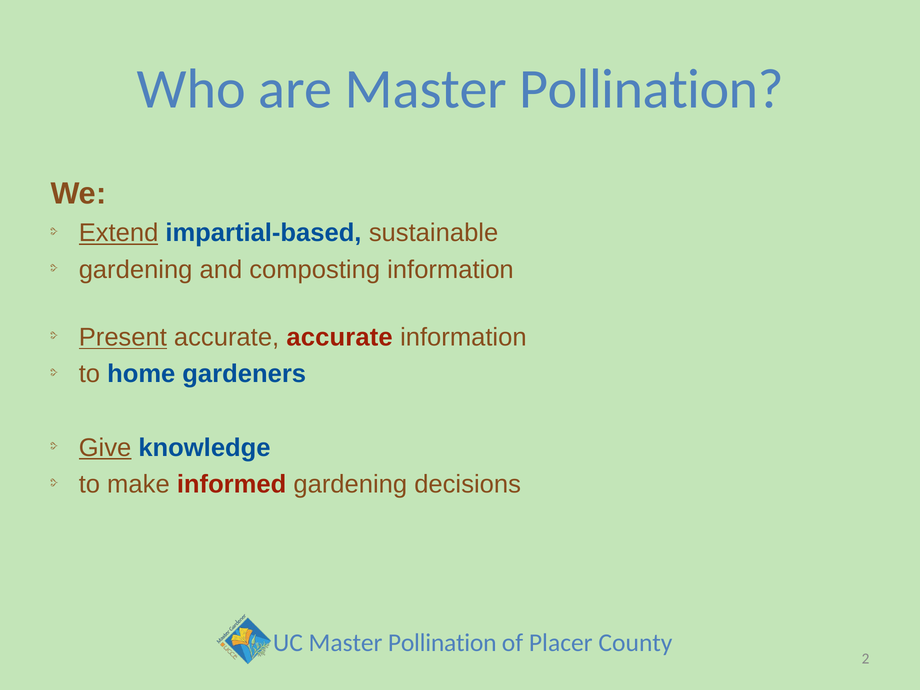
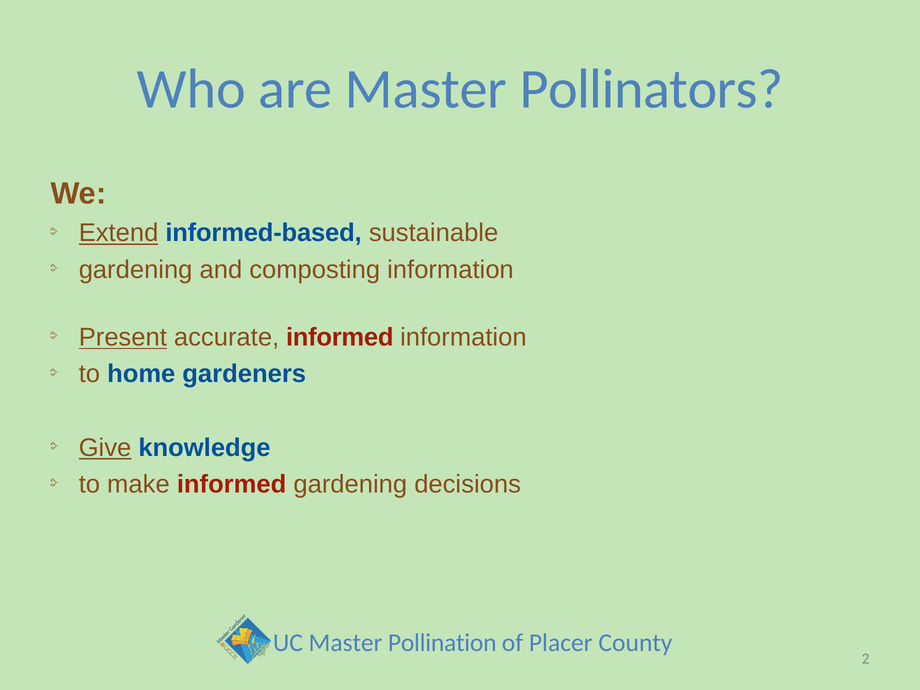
are Master Pollination: Pollination -> Pollinators (651, 89)
impartial-based: impartial-based -> informed-based (264, 233)
accurate accurate: accurate -> informed (340, 337)
